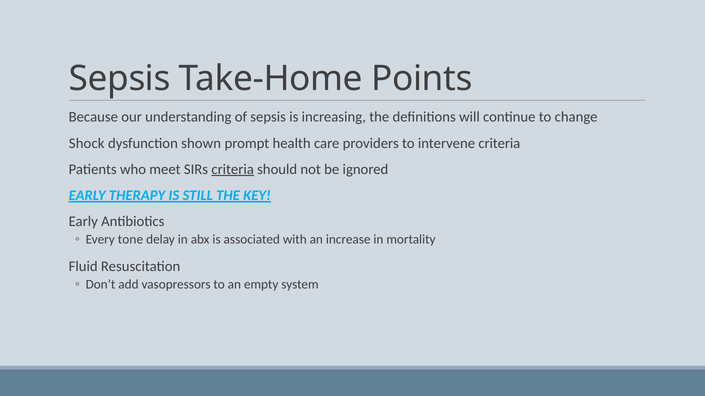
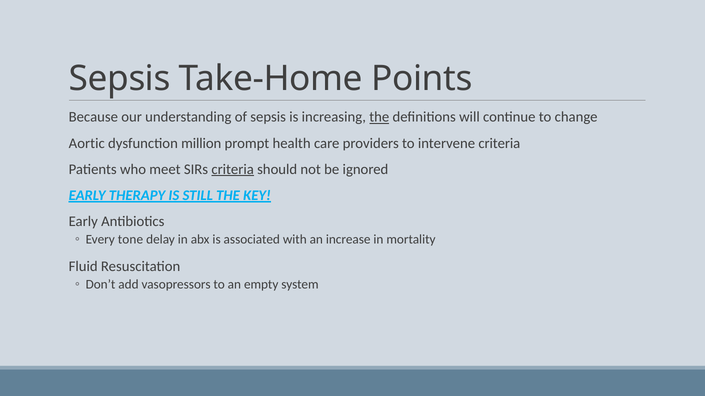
the underline: none -> present (379, 117)
Shock: Shock -> Aortic (87, 143)
shown: shown -> million (201, 143)
